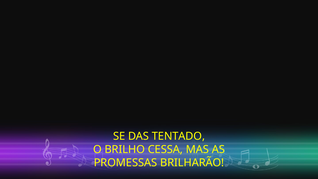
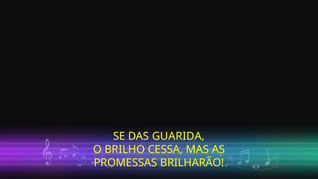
TENTADO: TENTADO -> GUARIDA (178, 136)
